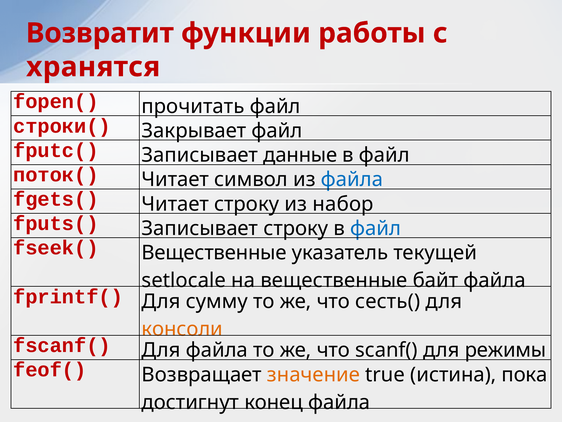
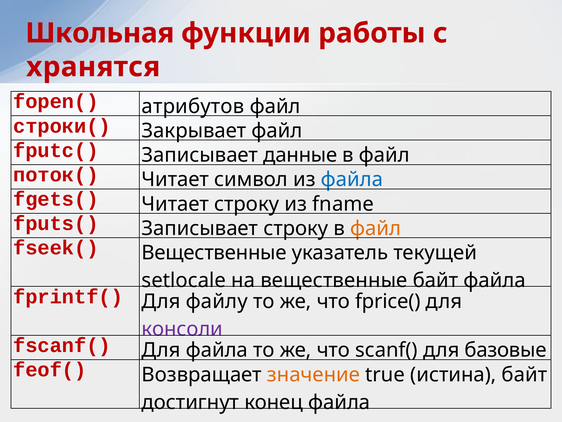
Возвратит: Возвратит -> Школьная (100, 33)
прочитать: прочитать -> атрибутов (193, 106)
набор: набор -> fname (343, 204)
файл colour: blue -> orange (376, 228)
сумму: сумму -> файлу (217, 301)
сесть(: сесть( -> fprice( (388, 301)
консоли colour: orange -> purple (182, 329)
режимы: режимы -> базовые (506, 350)
истина пока: пока -> байт (524, 374)
